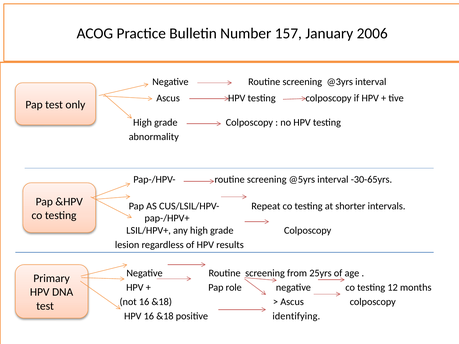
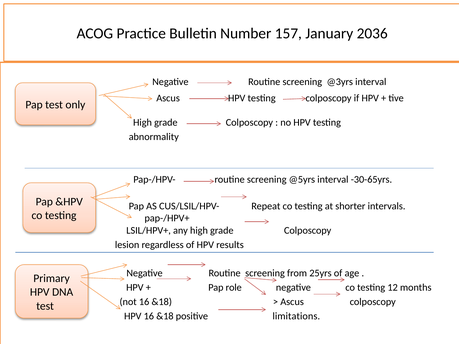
2006: 2006 -> 2036 (372, 34)
identifying: identifying -> limitations (296, 316)
